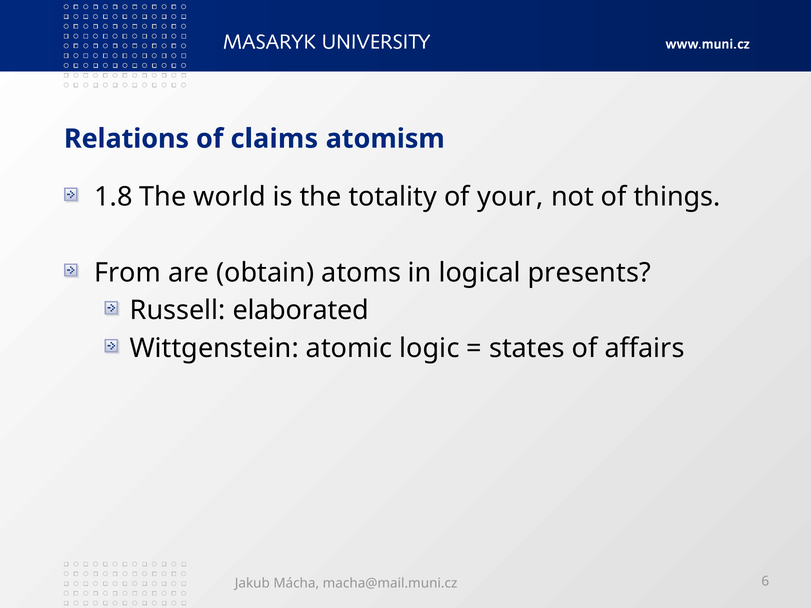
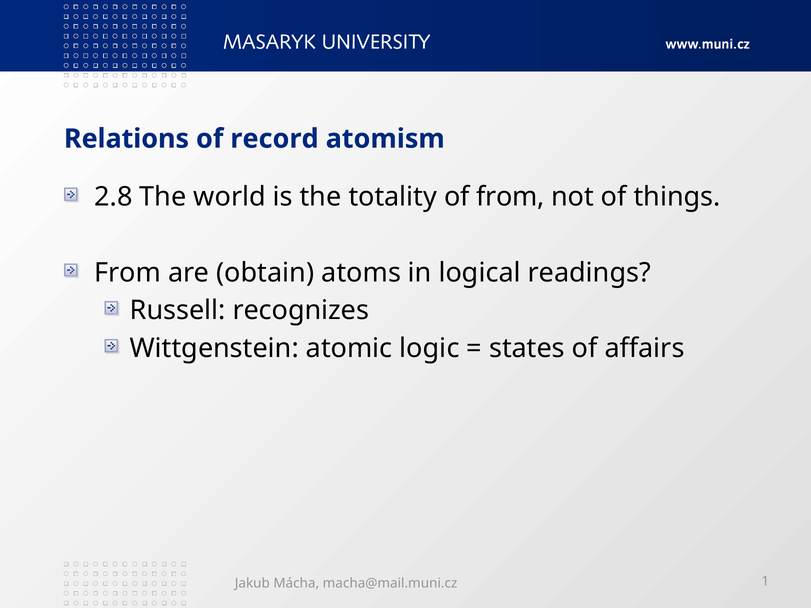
claims: claims -> record (274, 139)
1.8: 1.8 -> 2.8 (113, 197)
of your: your -> from (511, 197)
presents: presents -> readings (589, 273)
elaborated: elaborated -> recognizes (301, 311)
6: 6 -> 1 (765, 581)
